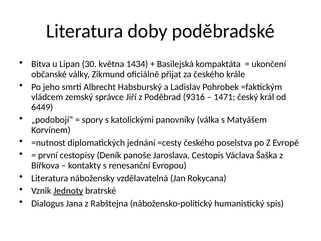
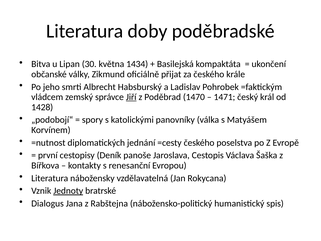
Jiří underline: none -> present (131, 97)
9316: 9316 -> 1470 (194, 97)
6449: 6449 -> 1428 (42, 107)
